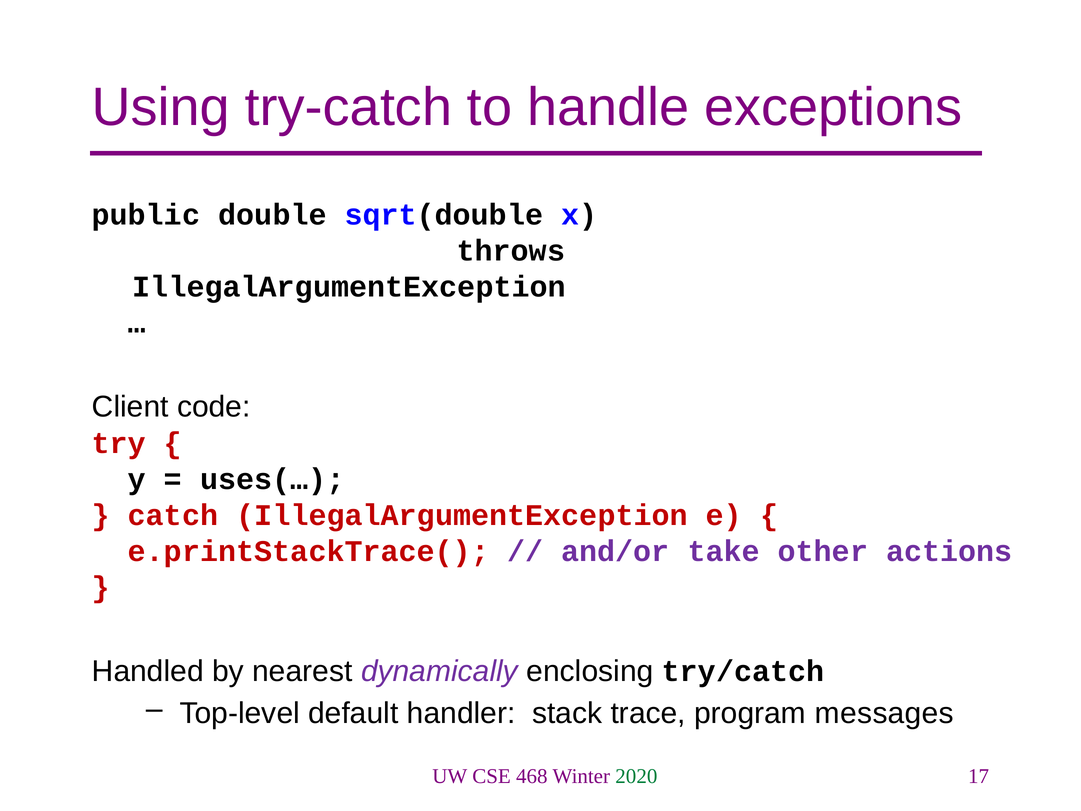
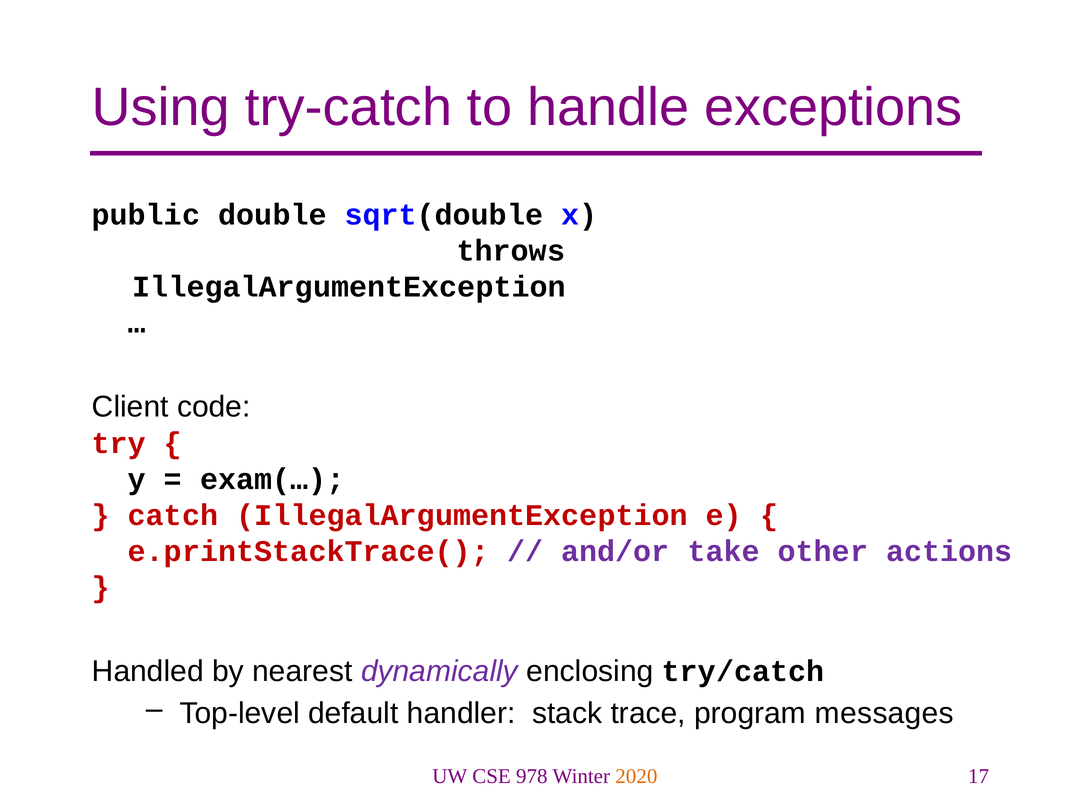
uses(…: uses(… -> exam(… (272, 479)
468: 468 -> 978 (532, 776)
2020 colour: green -> orange (636, 776)
